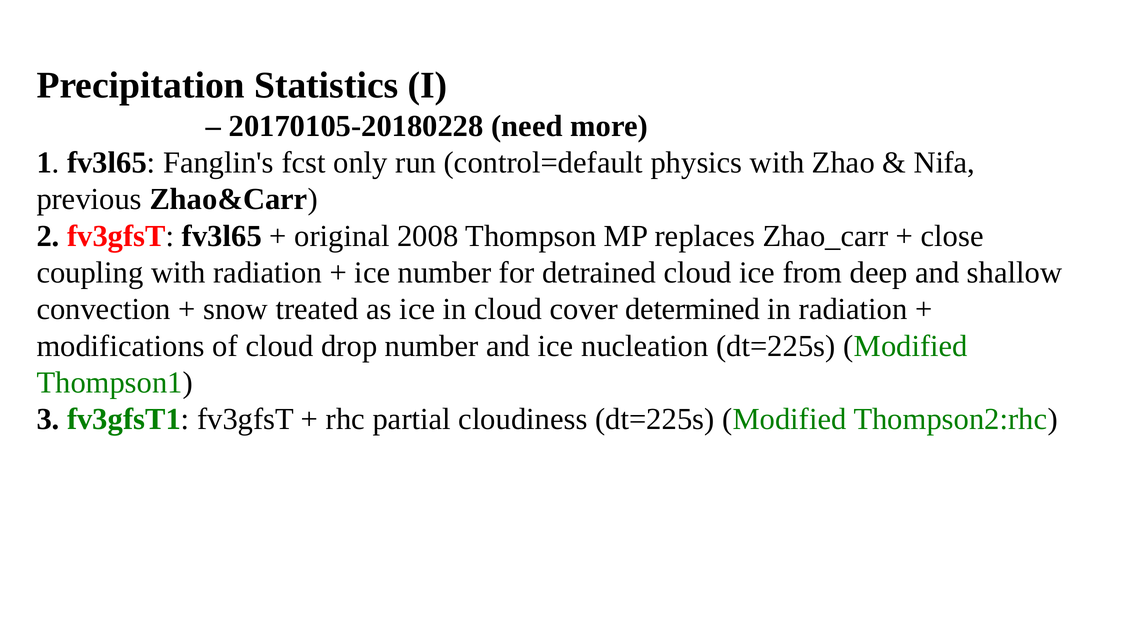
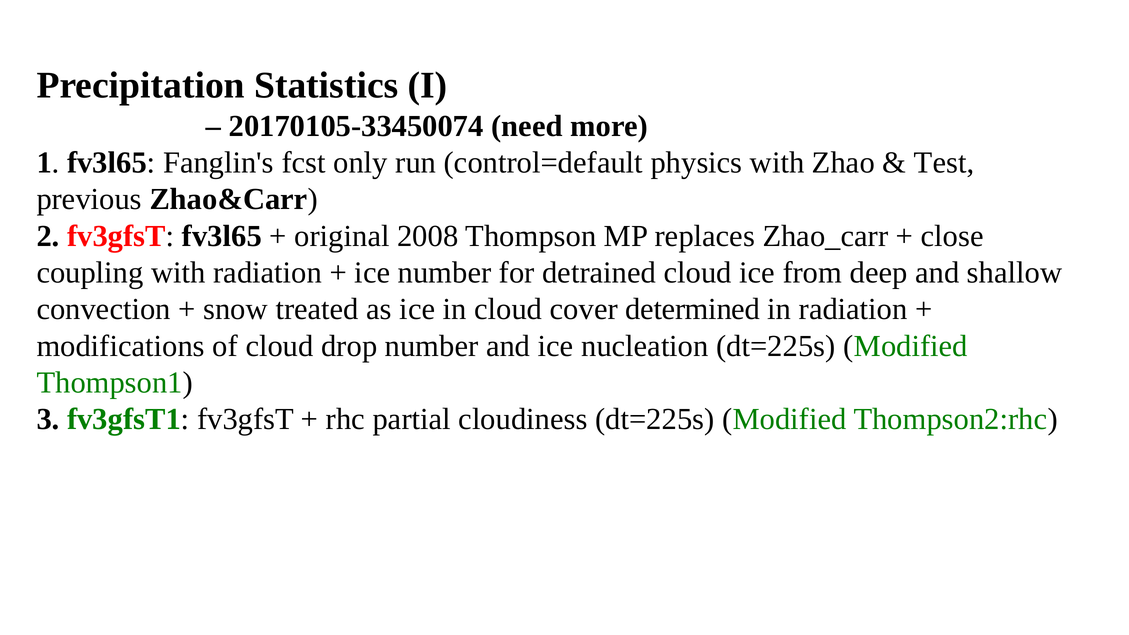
20170105-20180228: 20170105-20180228 -> 20170105-33450074 (356, 126)
Nifa: Nifa -> Test (944, 163)
